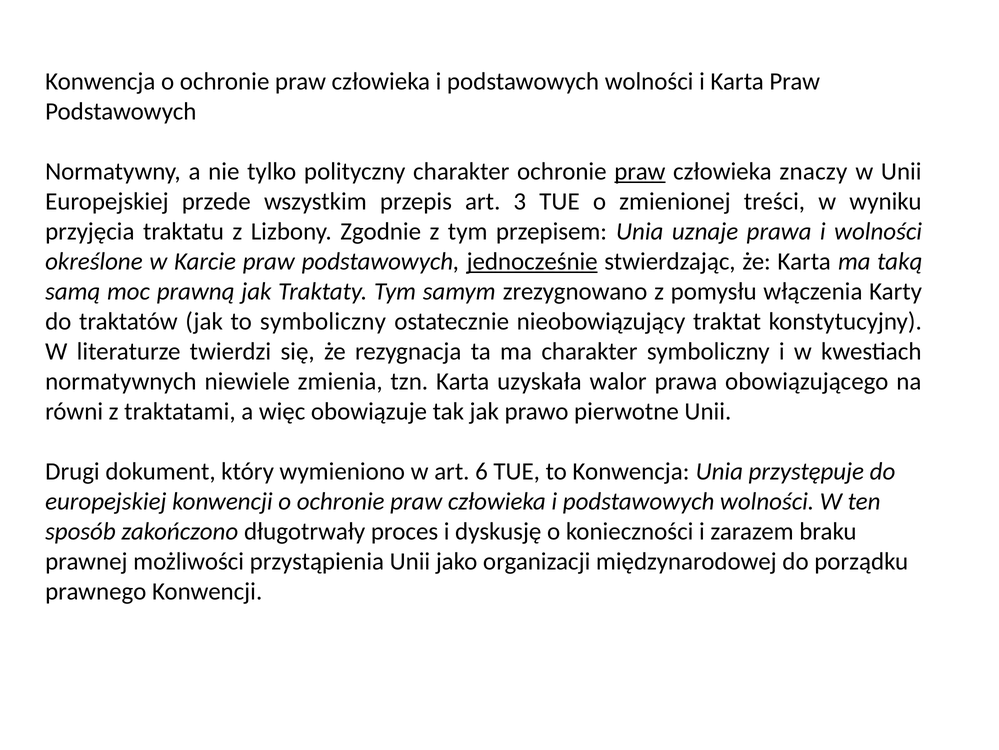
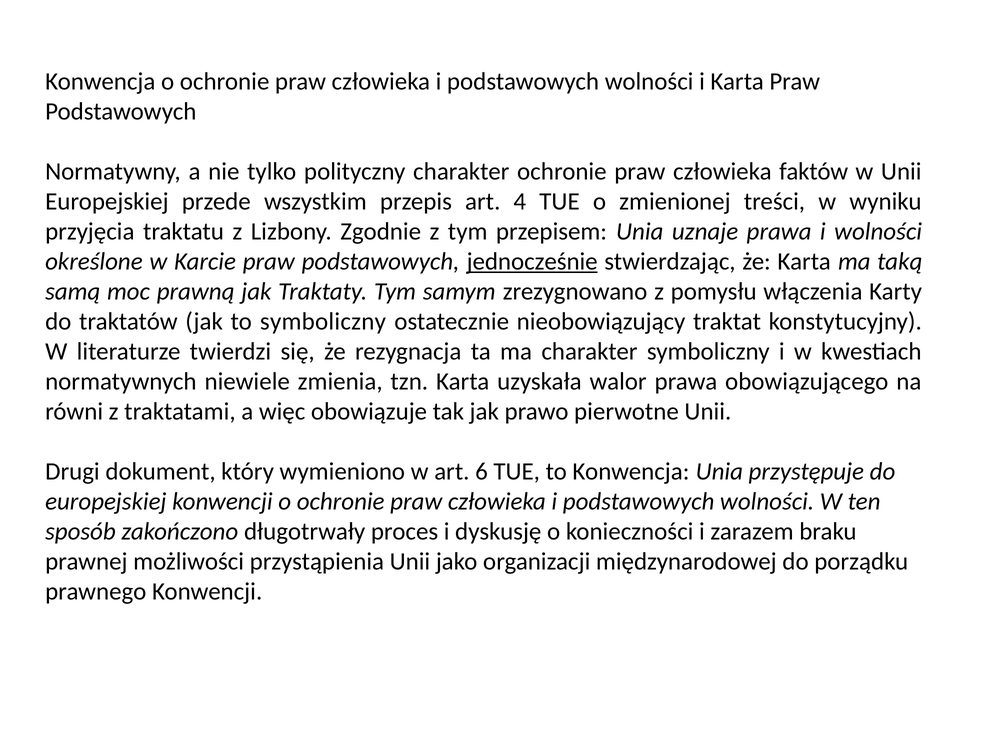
praw underline: present -> none (640, 171)
znaczy: znaczy -> faktów (814, 171)
3: 3 -> 4 (520, 201)
